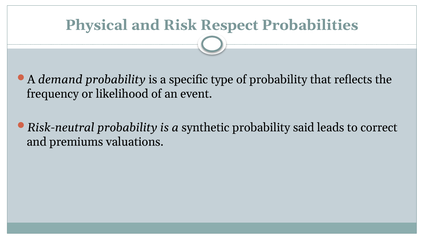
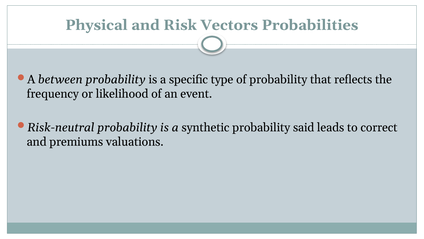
Respect: Respect -> Vectors (229, 25)
demand: demand -> between (60, 79)
